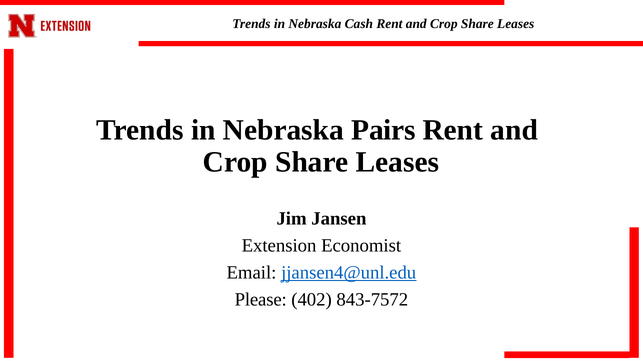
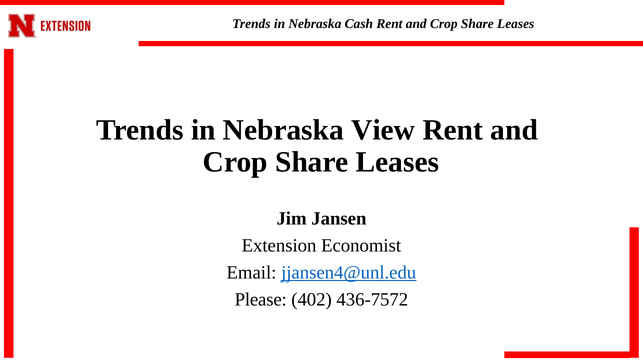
Pairs: Pairs -> View (383, 131)
843-7572: 843-7572 -> 436-7572 (372, 300)
